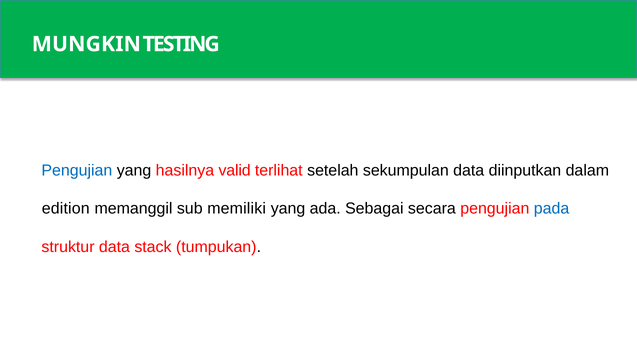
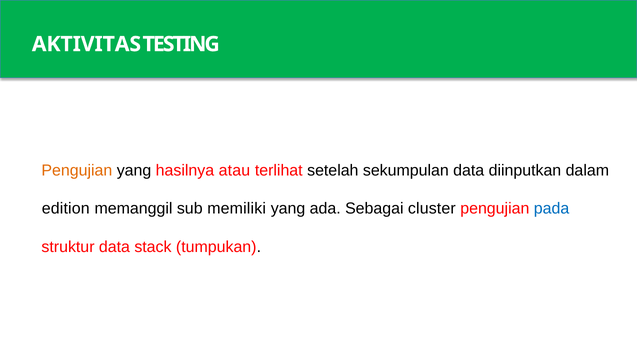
MUNGKIN: MUNGKIN -> AKTIVITAS (86, 44)
Pengujian colour: blue -> orange (77, 170)
valid: valid -> atau (234, 170)
secara: secara -> cluster (432, 208)
